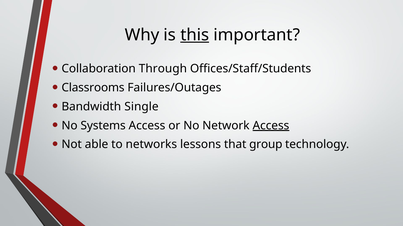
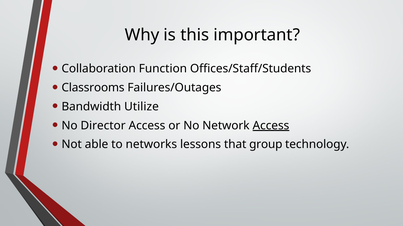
this underline: present -> none (195, 35)
Through: Through -> Function (163, 69)
Single: Single -> Utilize (142, 107)
Systems: Systems -> Director (103, 126)
